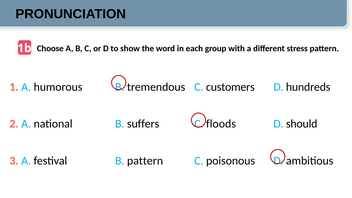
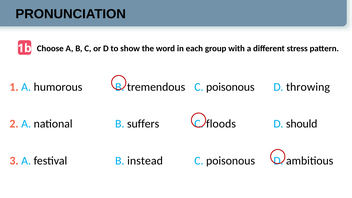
tremendous C customers: customers -> poisonous (230, 87)
hundreds: hundreds -> throwing (308, 87)
B pattern: pattern -> instead (145, 161)
